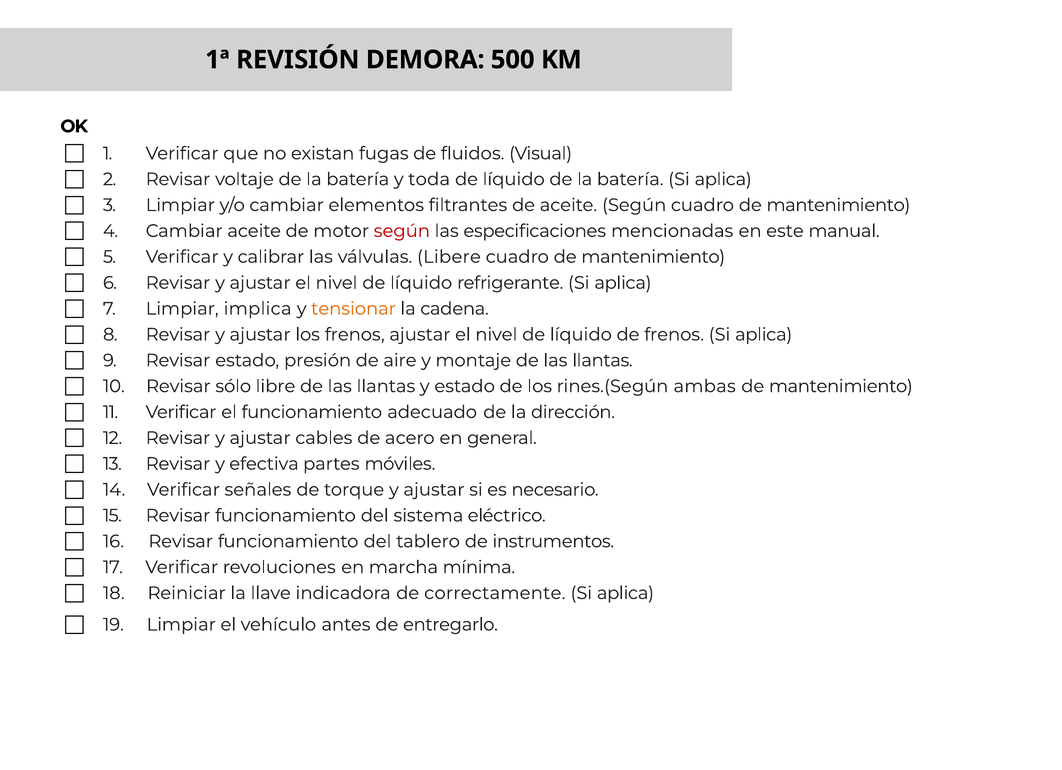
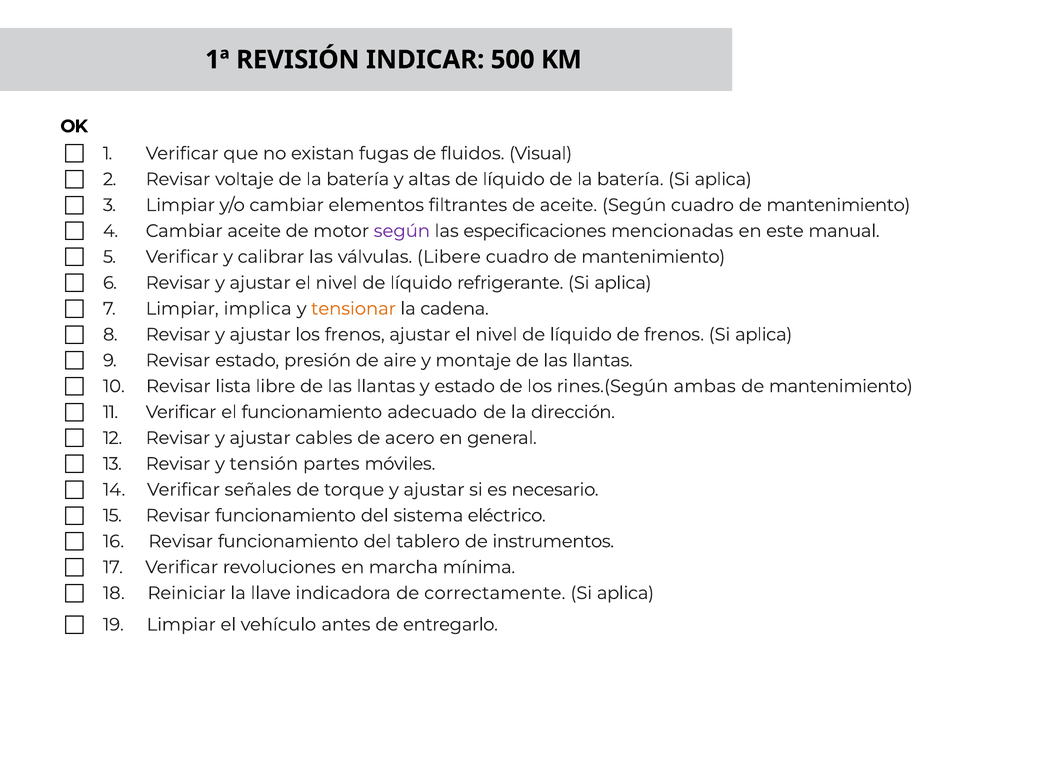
DEMORA: DEMORA -> INDICAR (425, 60)
toda: toda -> altas (429, 179)
según colour: red -> purple (402, 231)
sólo: sólo -> lista (233, 386)
efectiva: efectiva -> tensión (264, 464)
